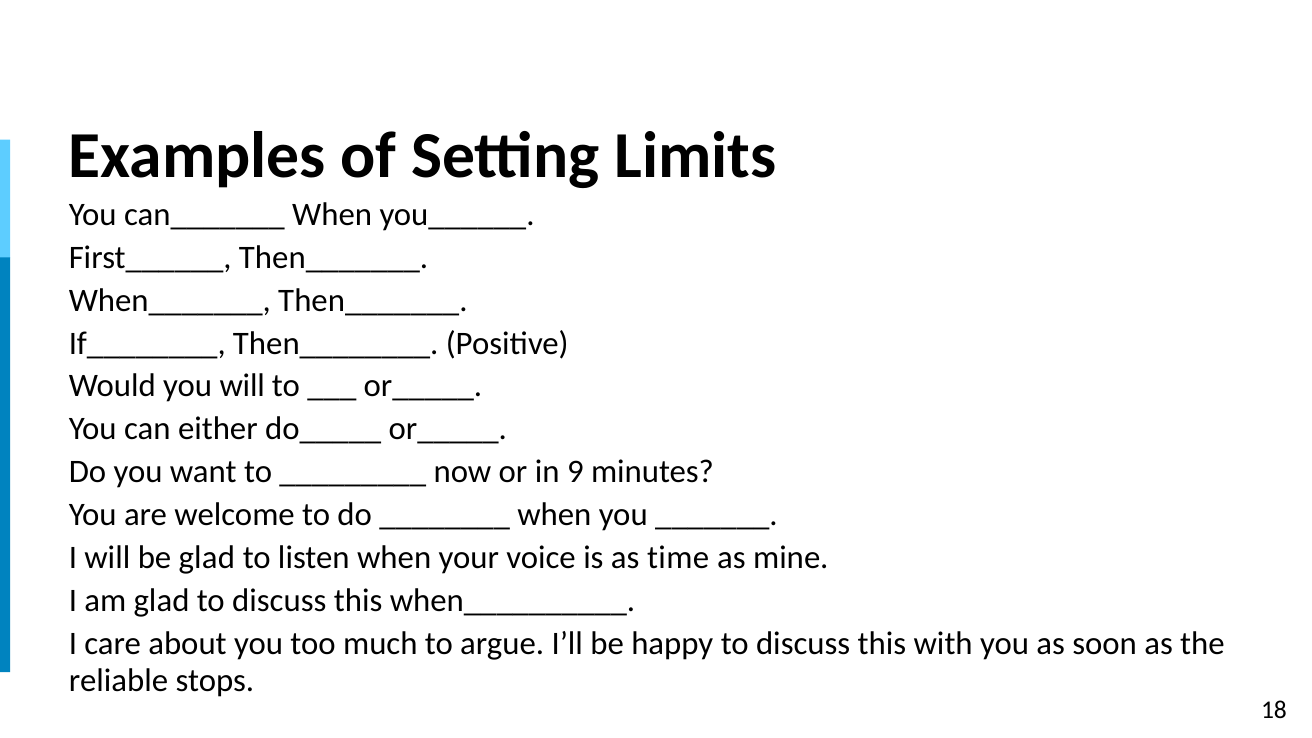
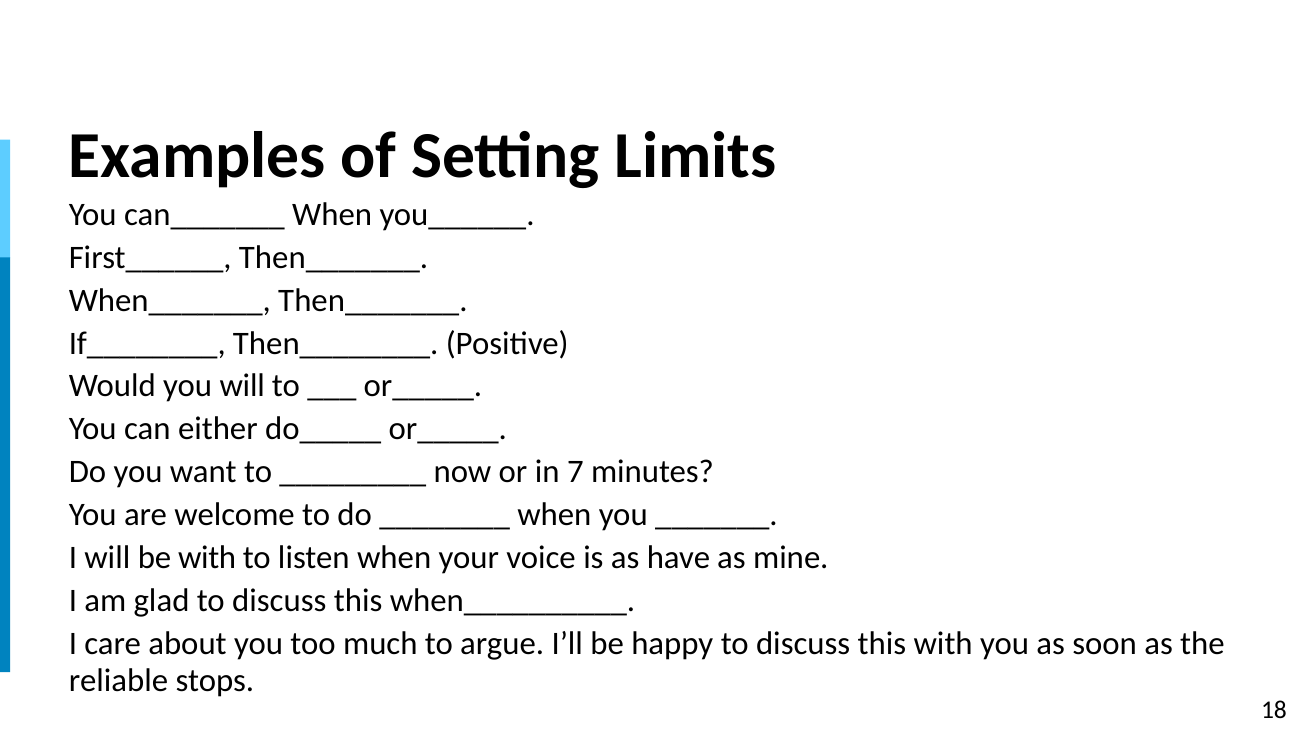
9: 9 -> 7 (575, 472)
be glad: glad -> with (207, 558)
time: time -> have (678, 558)
